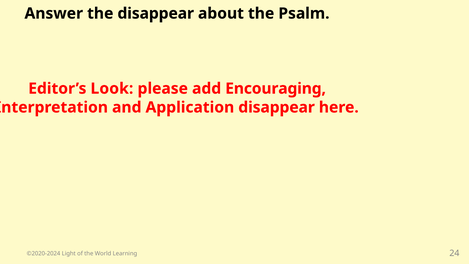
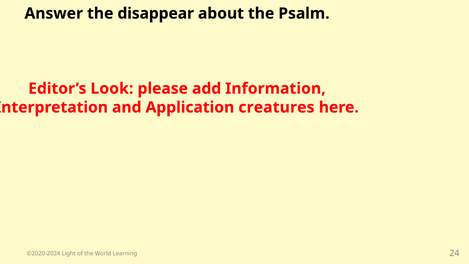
Encouraging: Encouraging -> Information (275, 88)
Application disappear: disappear -> creatures (276, 107)
